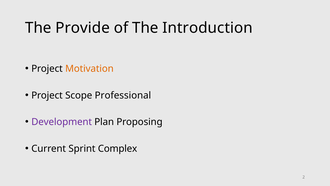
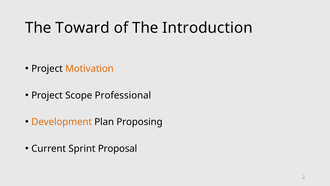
Provide: Provide -> Toward (83, 28)
Development colour: purple -> orange (62, 122)
Complex: Complex -> Proposal (118, 148)
